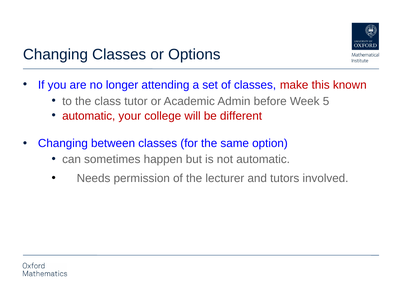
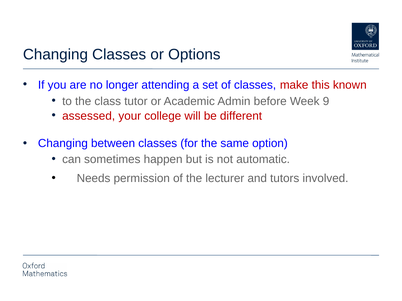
5: 5 -> 9 (326, 101)
automatic: automatic -> assessed (89, 116)
